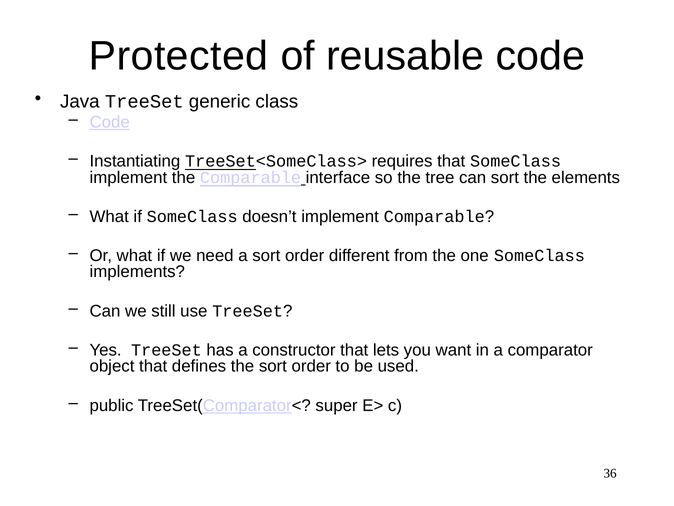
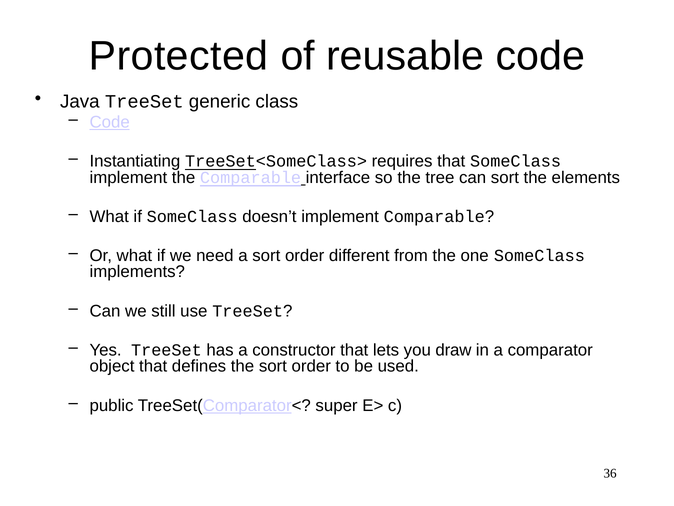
want: want -> draw (453, 350)
